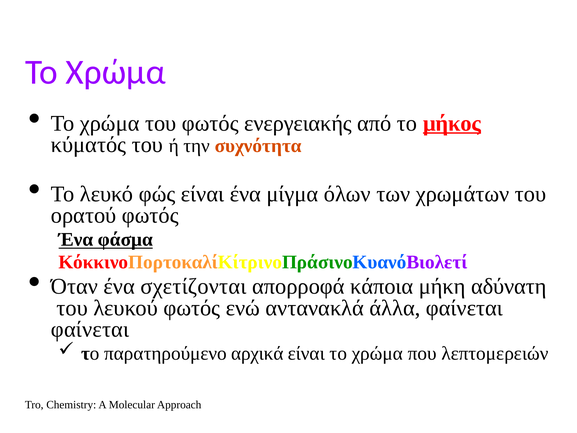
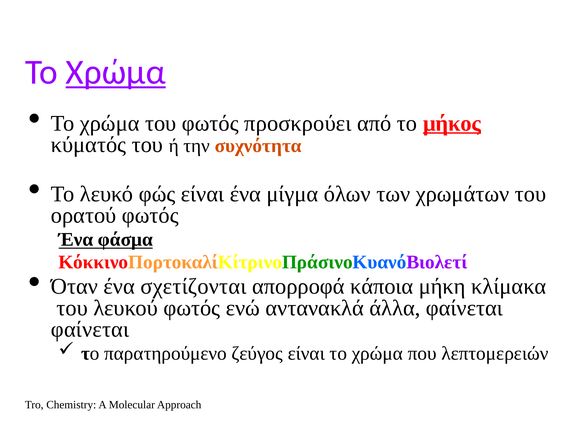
Χρώμα underline: none -> present (116, 72)
ενεργειακής: ενεργειακής -> προσκρούει (298, 123)
αδύνατη: αδύνατη -> κλίμακα (509, 286)
αρχικά: αρχικά -> ζεύγος (257, 353)
